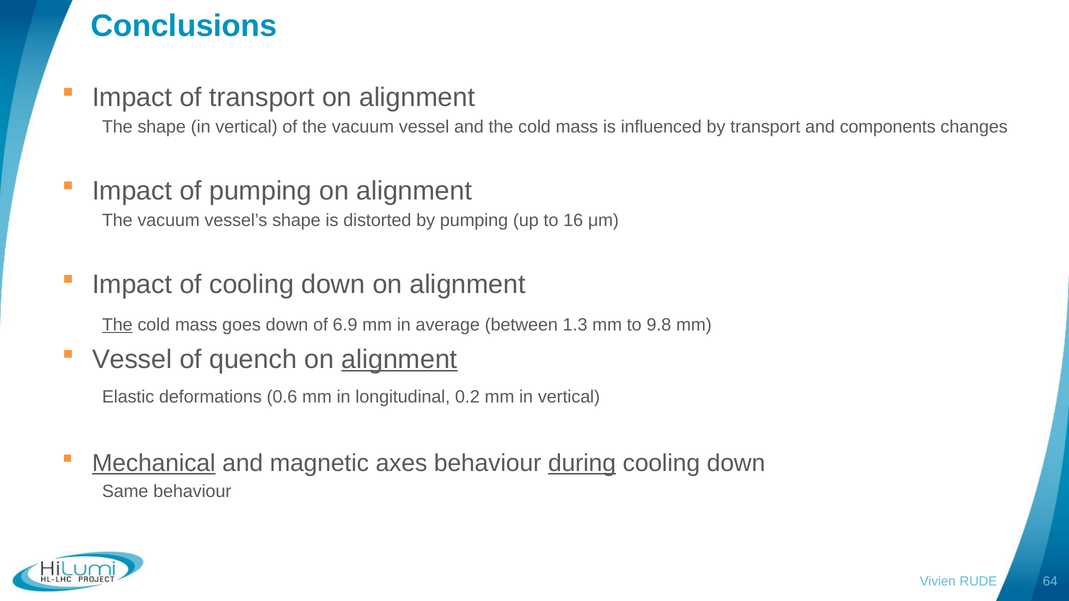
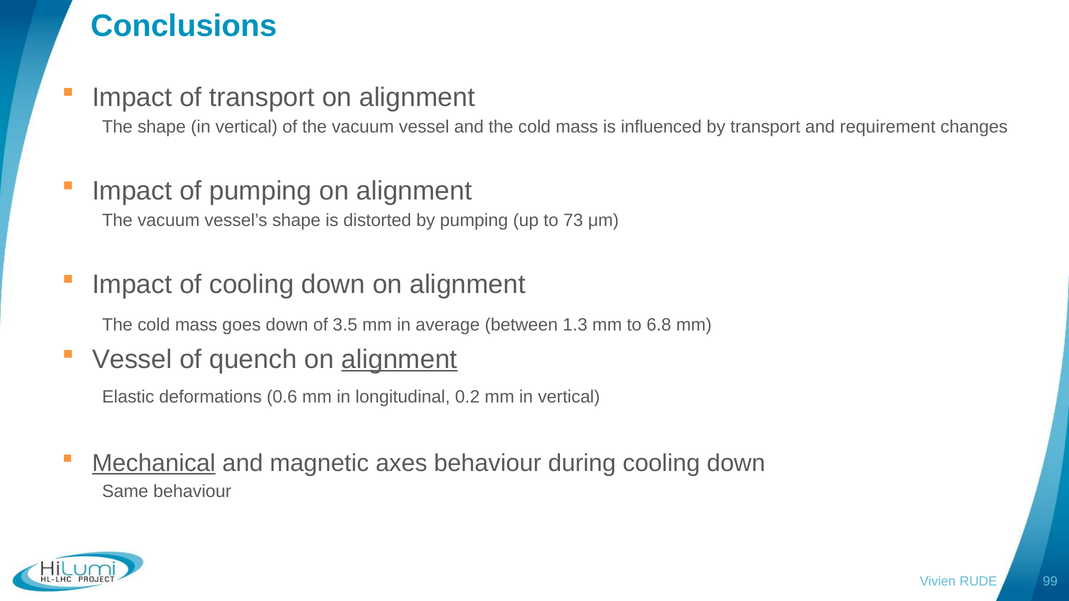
components: components -> requirement (888, 127)
16: 16 -> 73 (573, 221)
The underline: present -> none (117, 325)
6.9: 6.9 -> 3.5 (345, 325)
9.8: 9.8 -> 6.8 (659, 325)
during underline: present -> none (582, 463)
64: 64 -> 99 (1050, 582)
